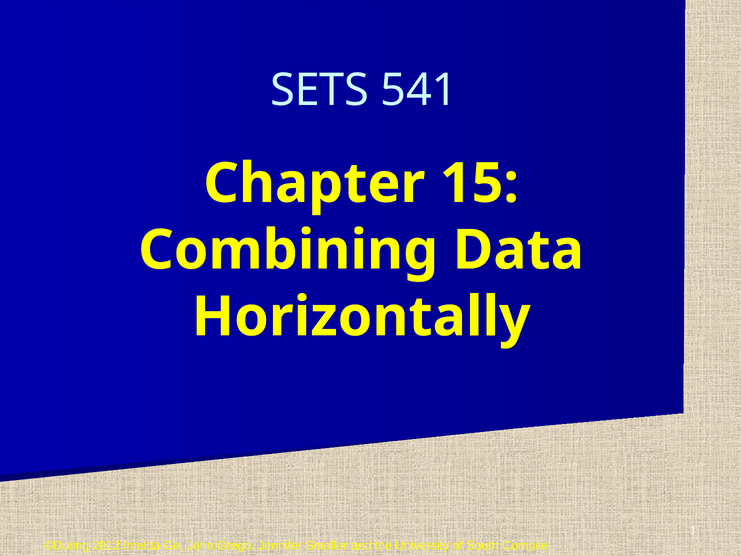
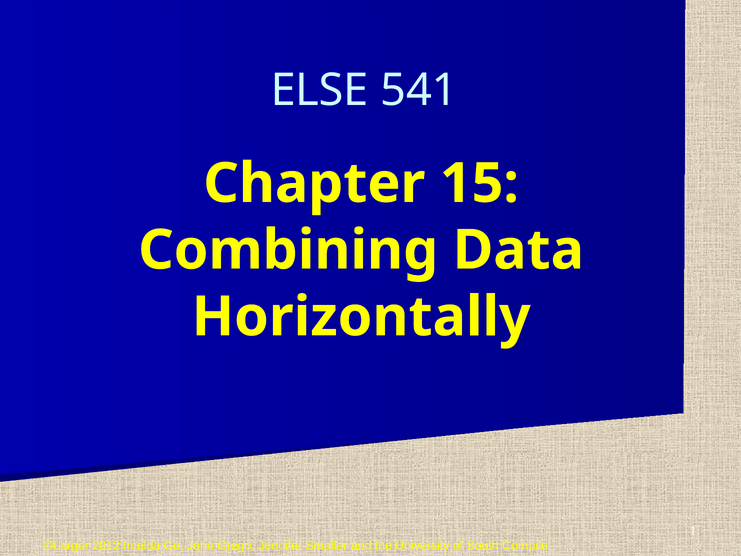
SETS: SETS -> ELSE (320, 90)
©During: ©During -> ©Larger (67, 546)
